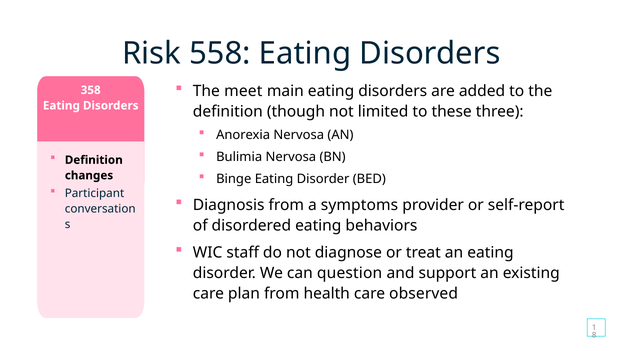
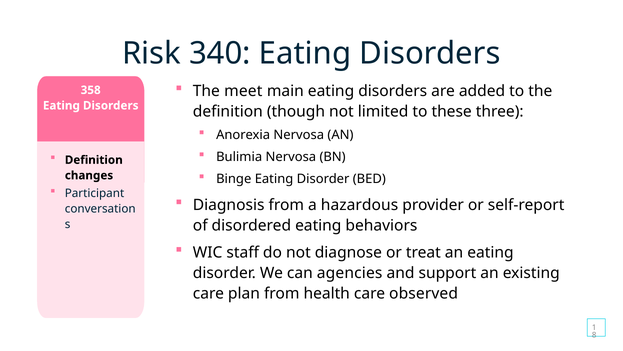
558: 558 -> 340 (220, 53)
symptoms: symptoms -> hazardous (360, 205)
question: question -> agencies (350, 273)
